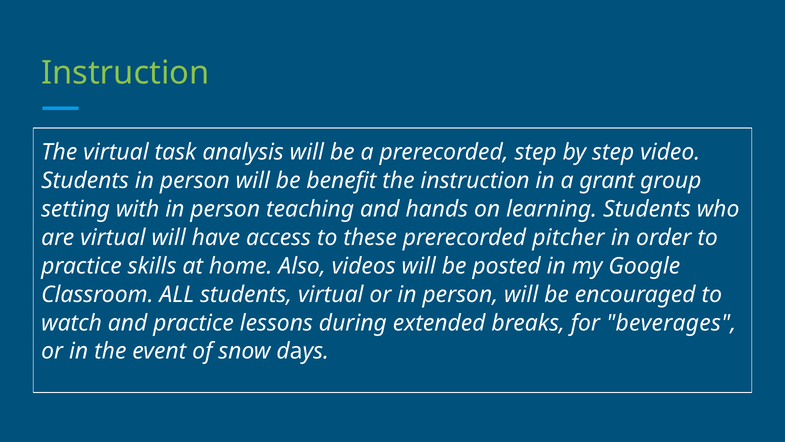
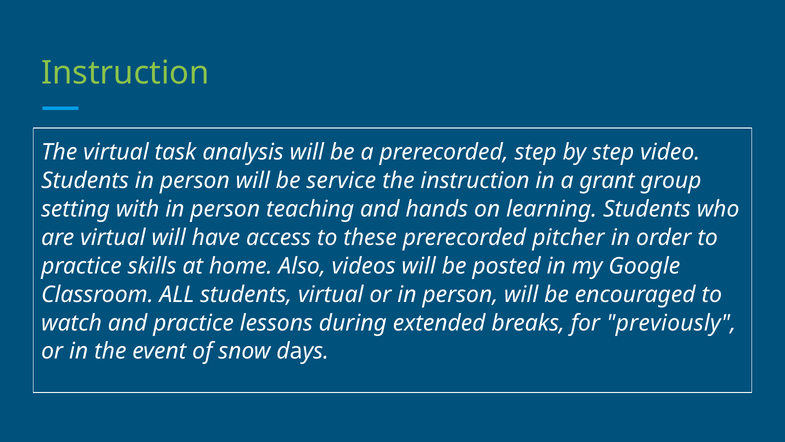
benefit: benefit -> service (341, 180)
beverages: beverages -> previously (671, 323)
